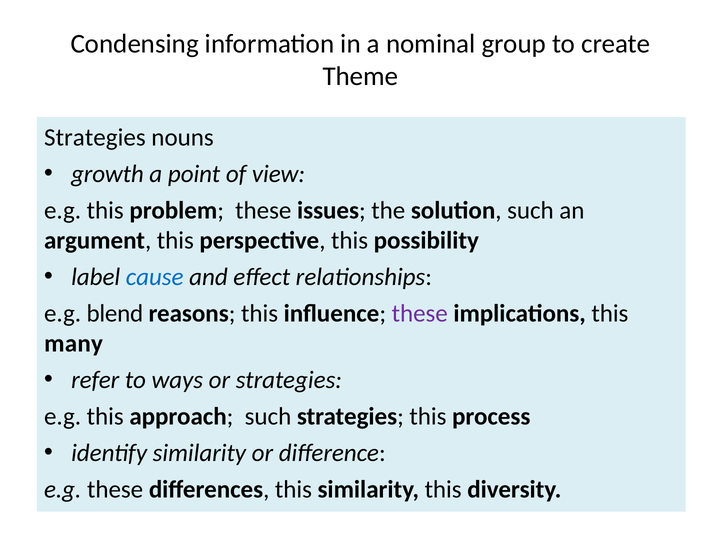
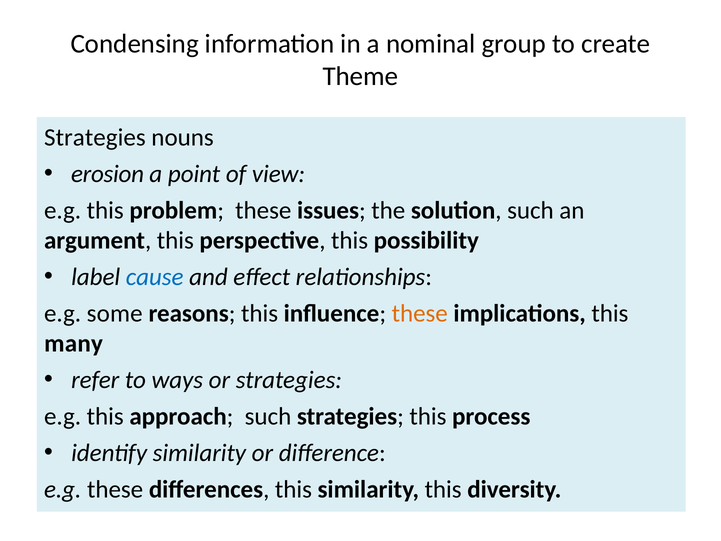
growth: growth -> erosion (108, 174)
blend: blend -> some (115, 313)
these colour: purple -> orange (420, 313)
